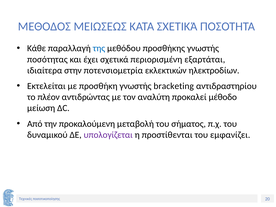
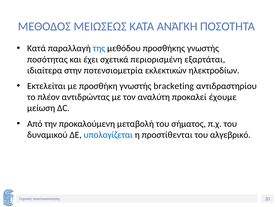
ΚΑΤΑ ΣΧΕΤΙΚΆ: ΣΧΕΤΙΚΆ -> ΑΝΆΓΚΗ (177, 26)
Κάθε: Κάθε -> Κατά (36, 48)
μέθοδο: μέθοδο -> έχουμε (223, 97)
υπολογίζεται colour: purple -> blue (108, 135)
εμφανίζει: εμφανίζει -> αλγεβρικό (230, 135)
